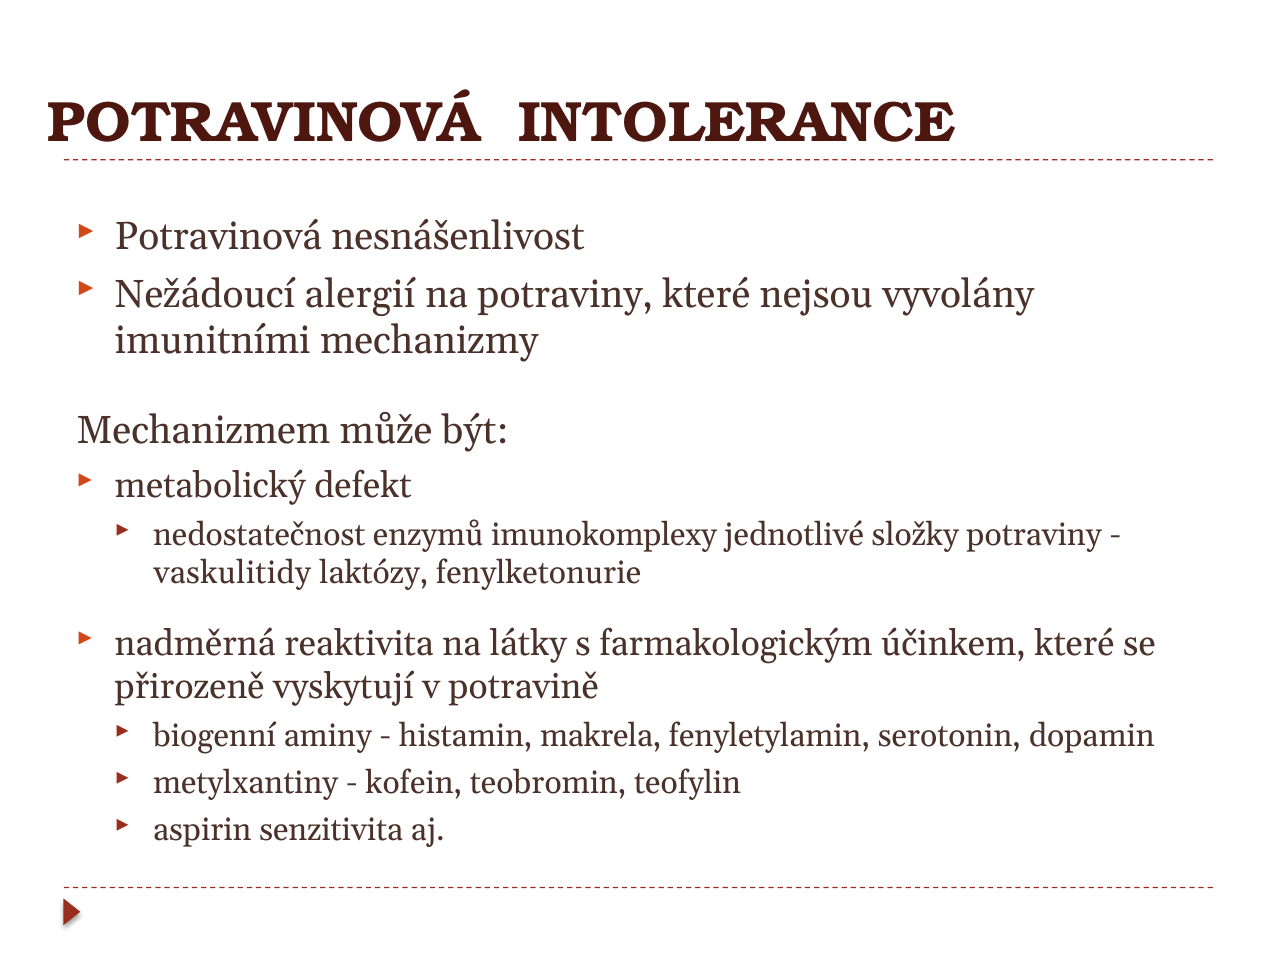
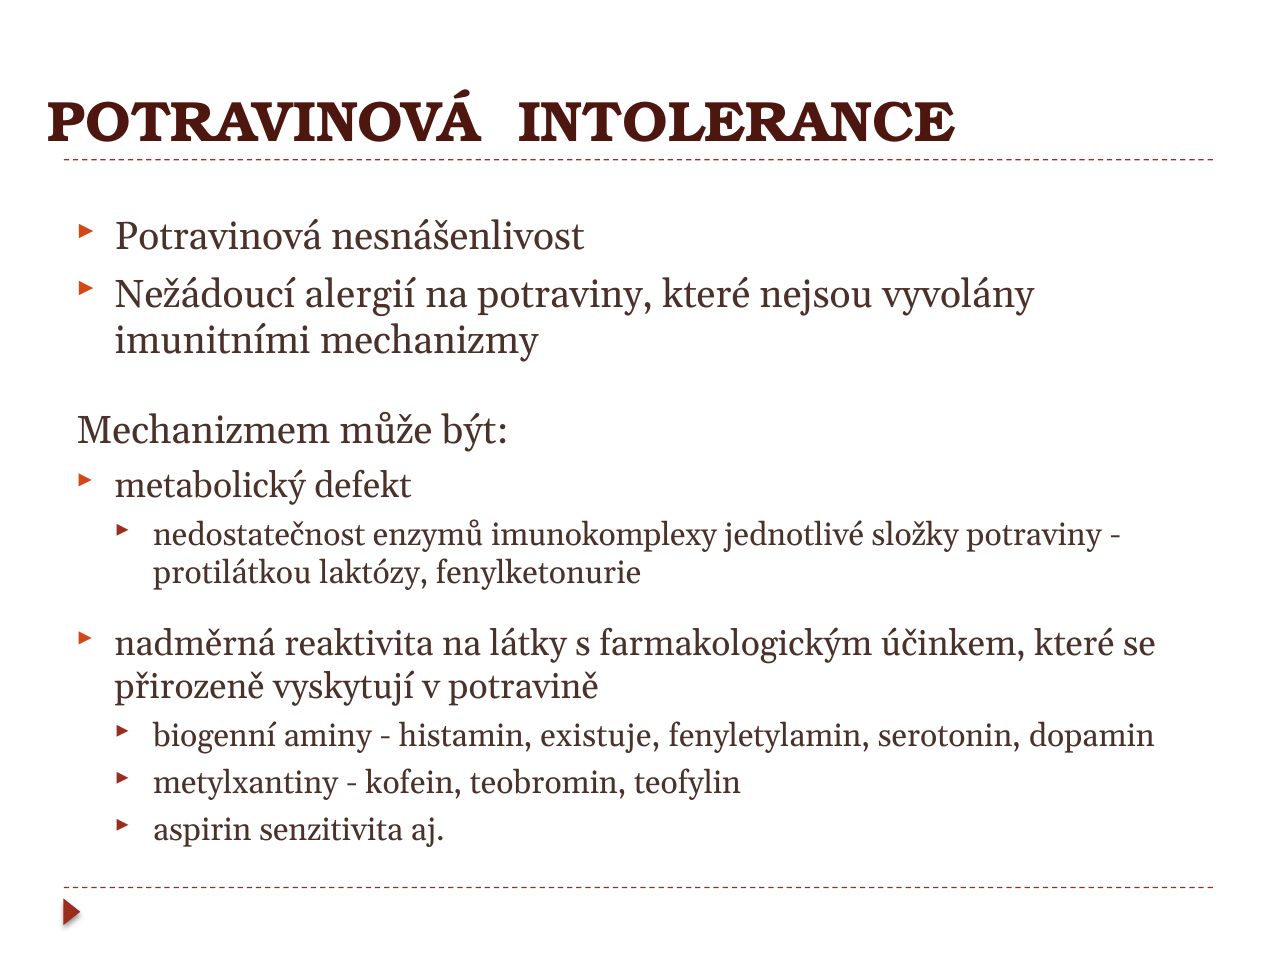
vaskulitidy: vaskulitidy -> protilátkou (232, 573)
makrela: makrela -> existuje (600, 735)
